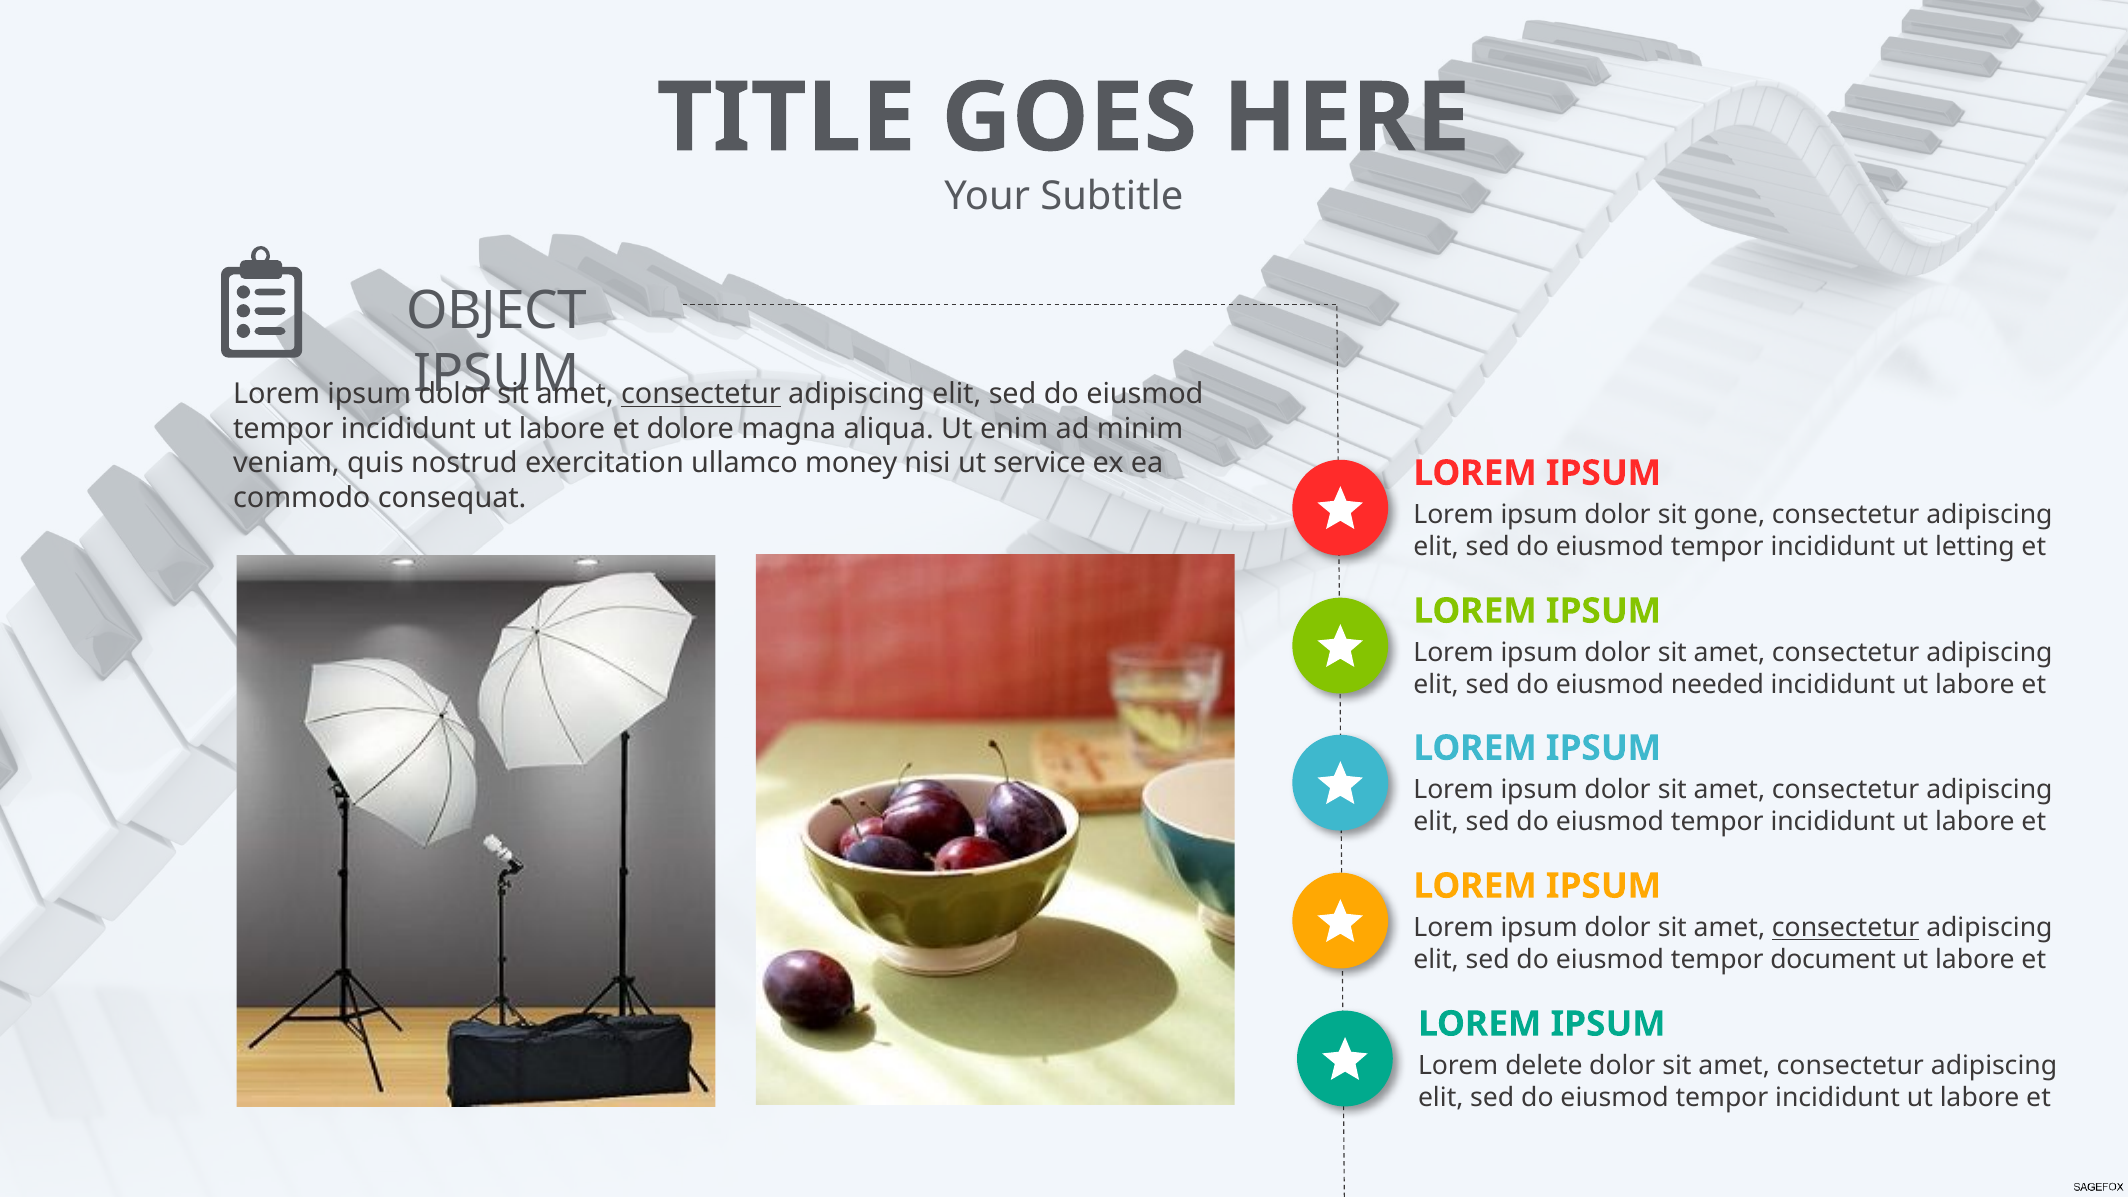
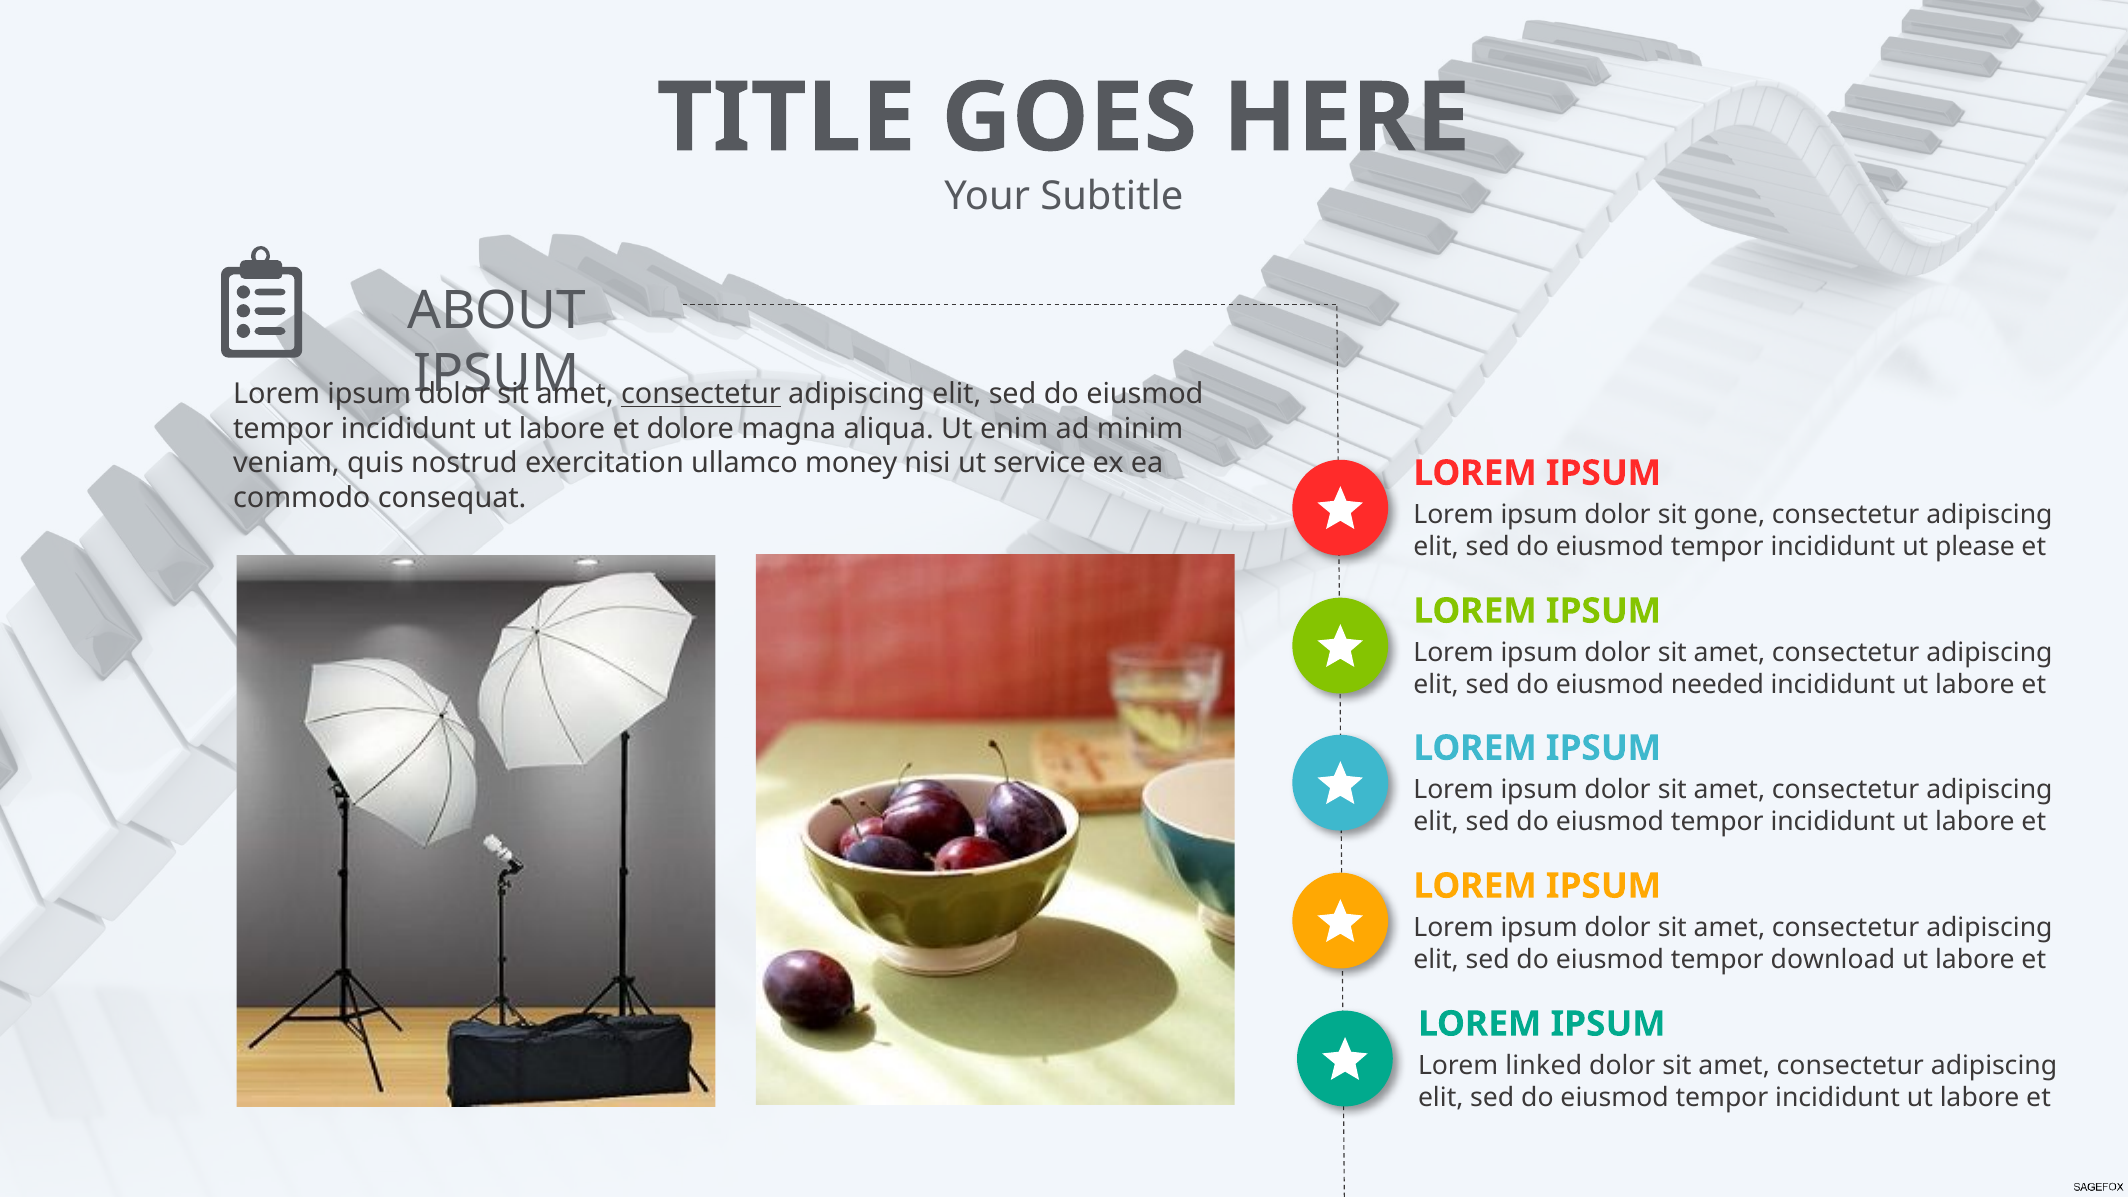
OBJECT: OBJECT -> ABOUT (497, 310)
letting: letting -> please (1975, 547)
consectetur underline: present -> none (1846, 928)
document: document -> download (1833, 960)
delete: delete -> linked (1544, 1066)
